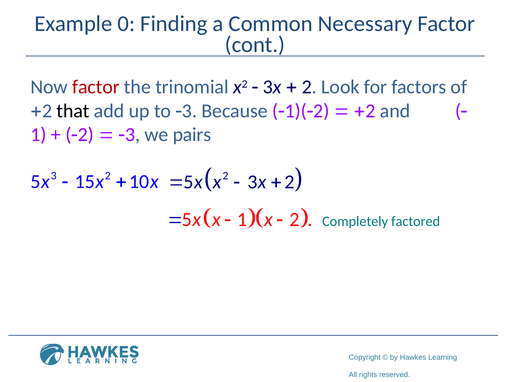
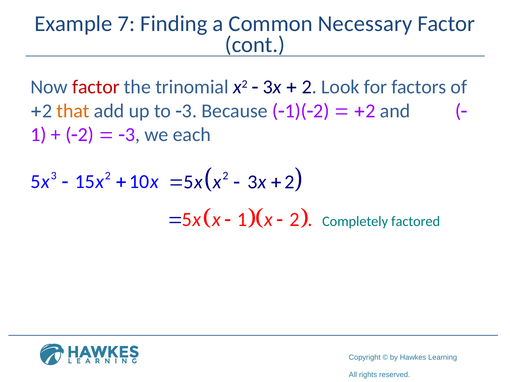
0: 0 -> 7 (126, 24)
that colour: black -> orange (73, 111)
pairs: pairs -> each (192, 135)
